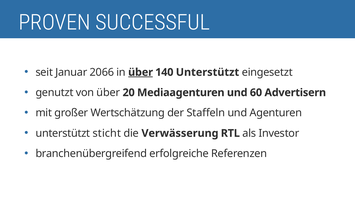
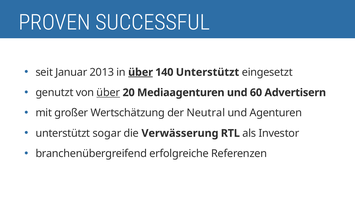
2066: 2066 -> 2013 (102, 73)
über underline: none -> present (108, 93)
Staffeln: Staffeln -> Neutral (206, 113)
sticht: sticht -> sogar (107, 134)
